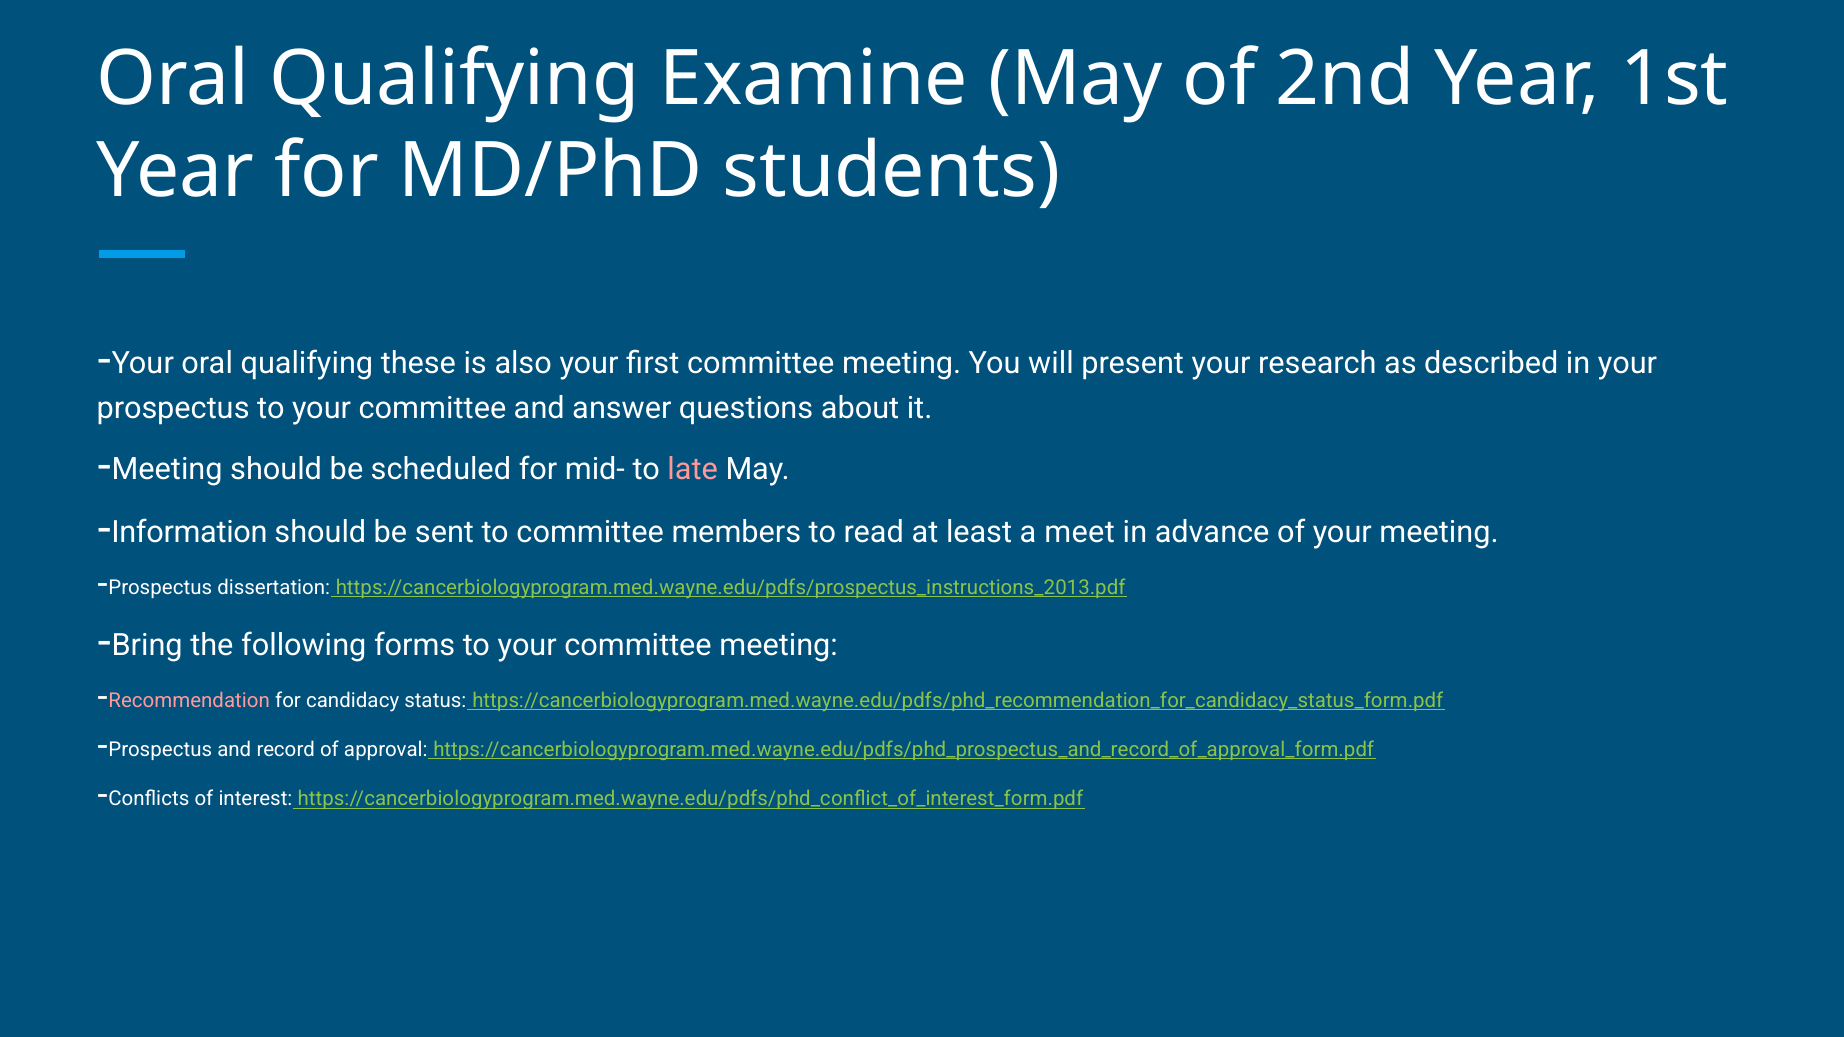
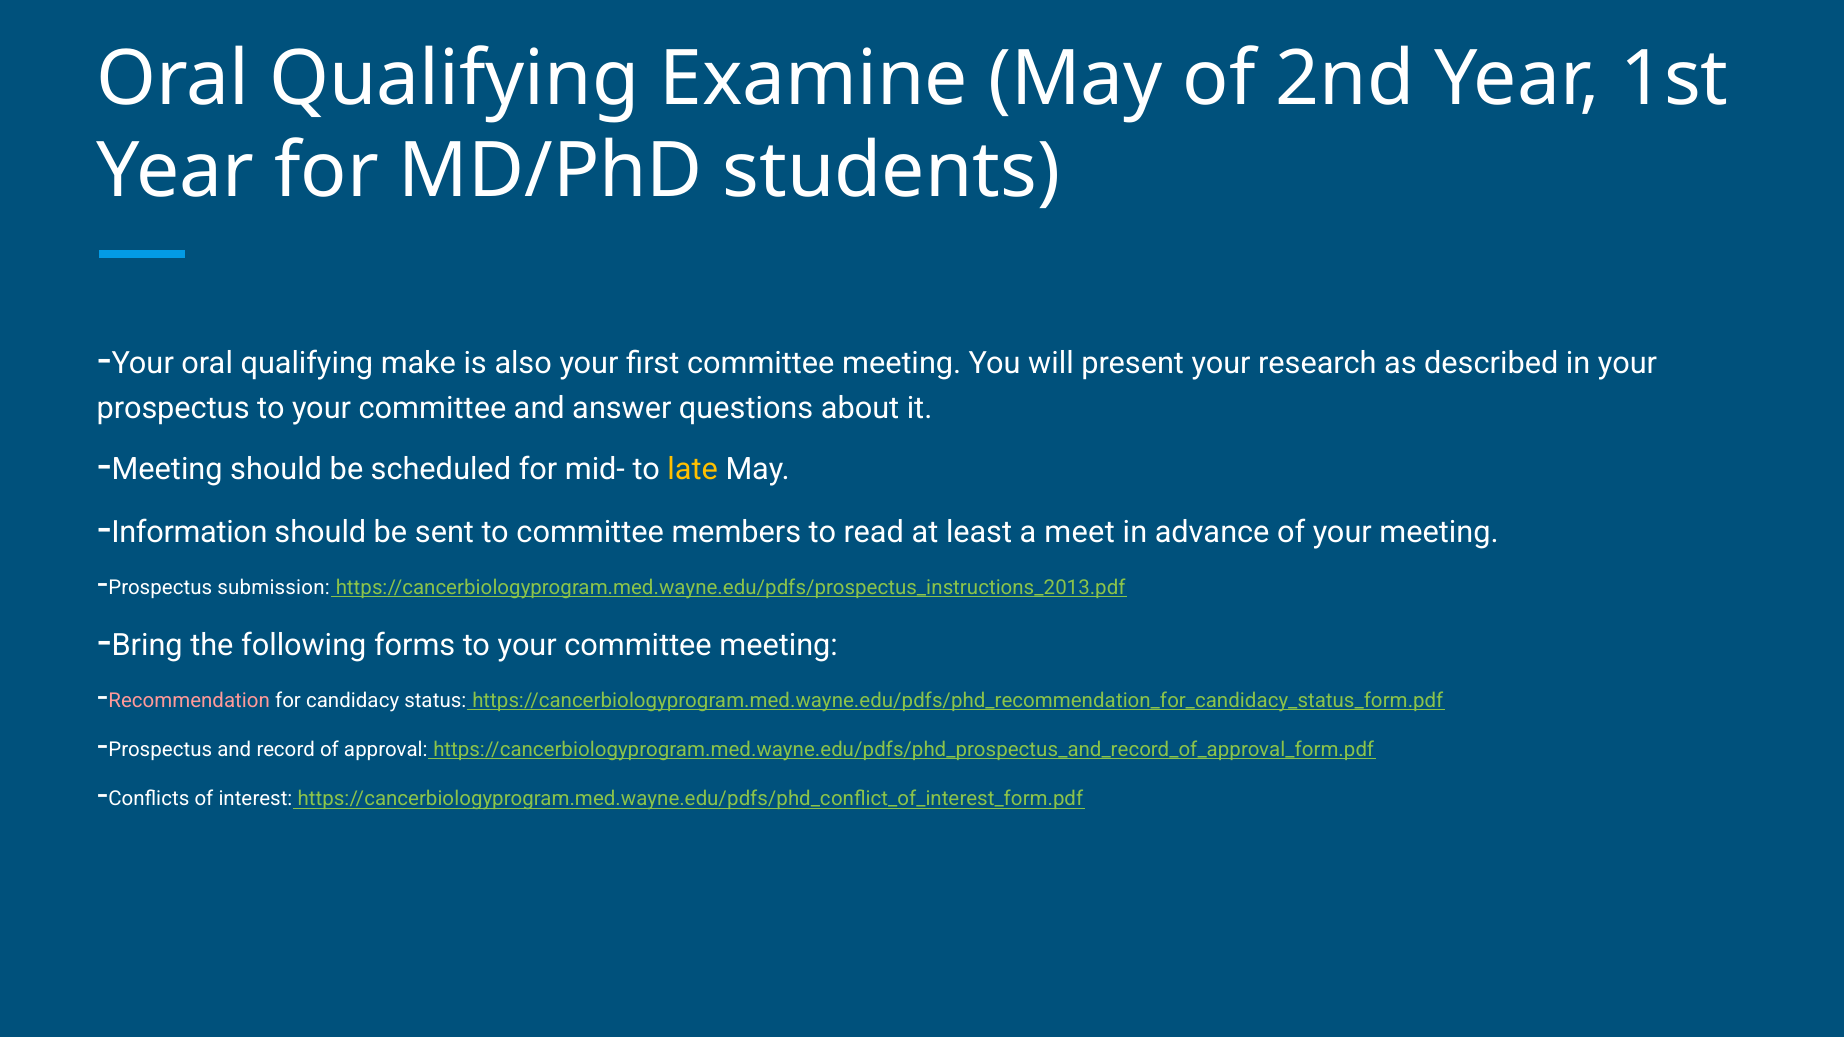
these: these -> make (418, 363)
late colour: pink -> yellow (693, 469)
dissertation: dissertation -> submission (274, 588)
